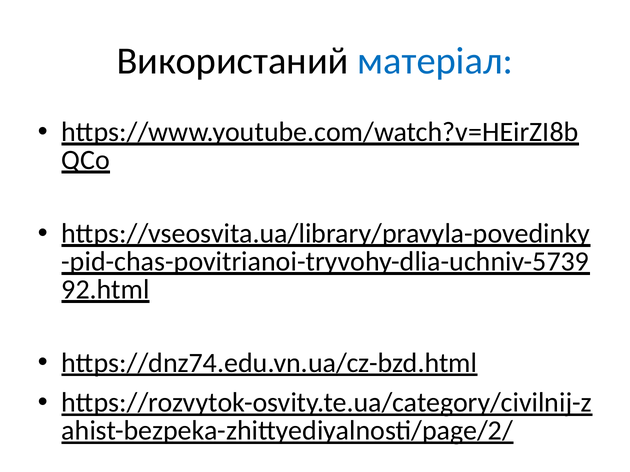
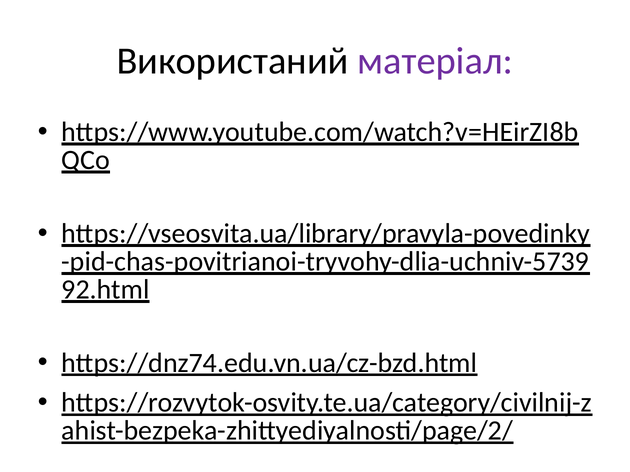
матеріал colour: blue -> purple (435, 61)
